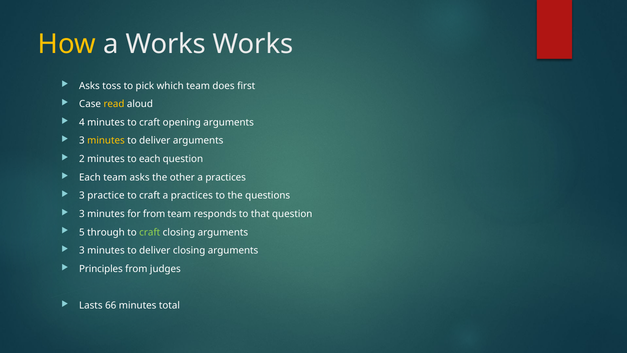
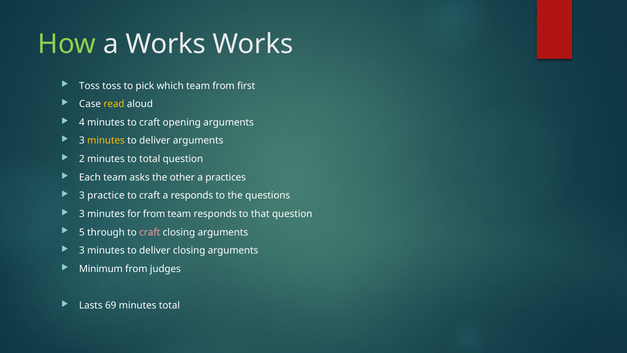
How colour: yellow -> light green (67, 44)
Asks: Asks -> Toss (89, 86)
team does: does -> from (224, 86)
to each: each -> total (150, 159)
craft a practices: practices -> responds (192, 195)
craft colour: light green -> pink (150, 232)
Principles: Principles -> Minimum (101, 269)
66: 66 -> 69 (111, 305)
